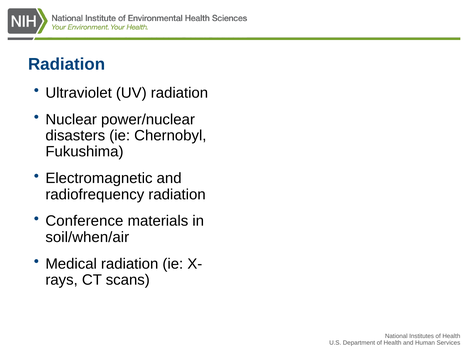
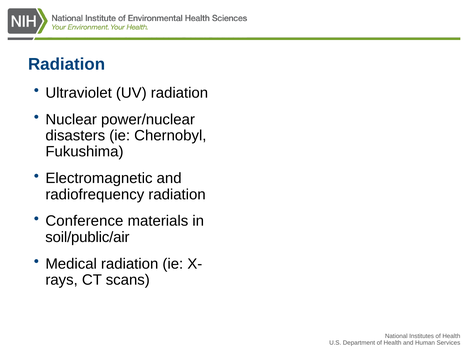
soil/when/air: soil/when/air -> soil/public/air (87, 237)
